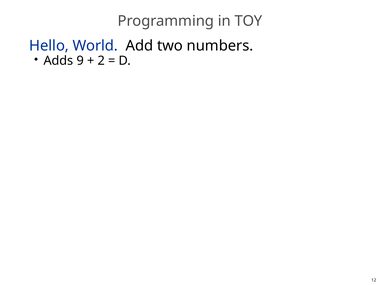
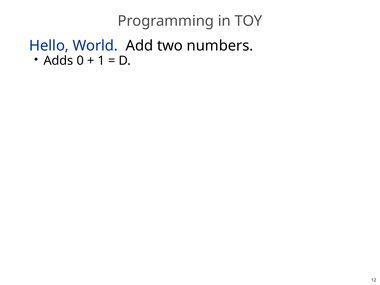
9: 9 -> 0 (80, 61)
2: 2 -> 1 (101, 61)
